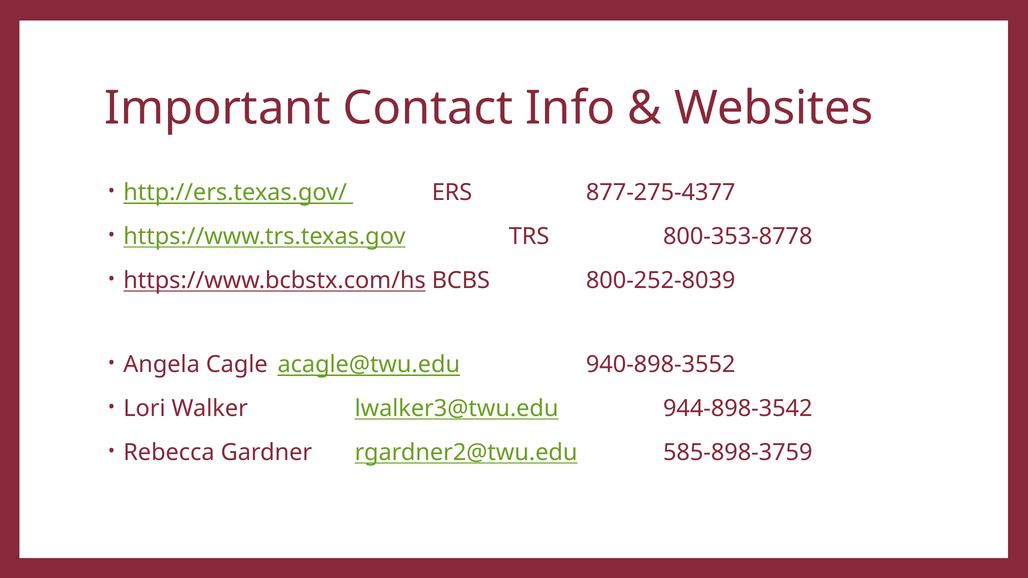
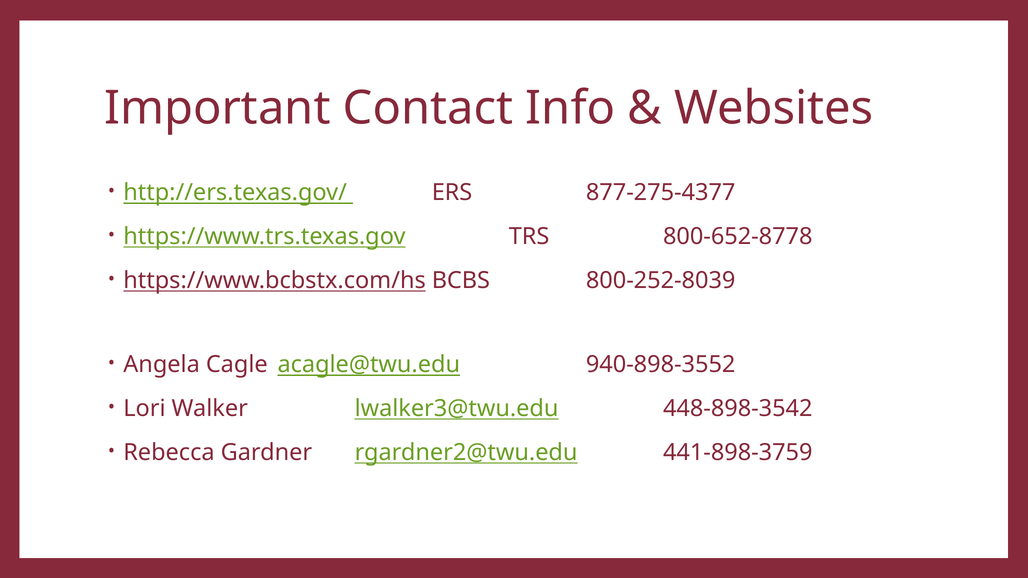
800-353-8778: 800-353-8778 -> 800-652-8778 (738, 237)
944-898-3542: 944-898-3542 -> 448-898-3542 (738, 409)
585-898-3759: 585-898-3759 -> 441-898-3759 (738, 453)
